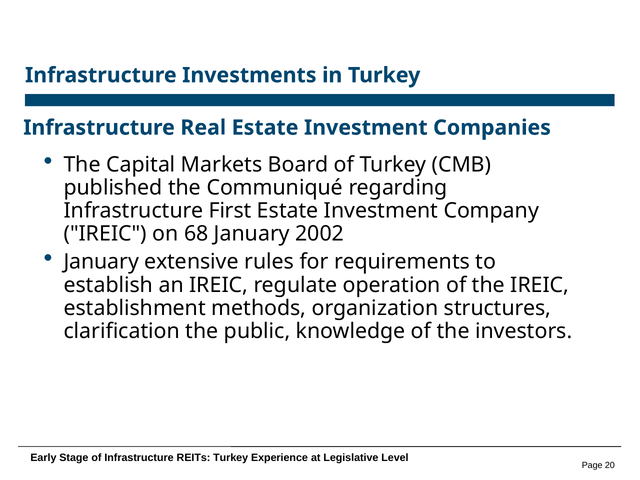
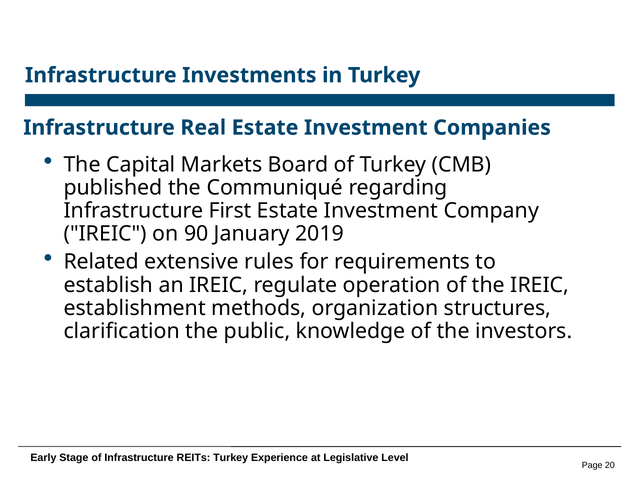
68: 68 -> 90 (196, 234)
2002: 2002 -> 2019 (320, 234)
January: January -> Related (101, 262)
